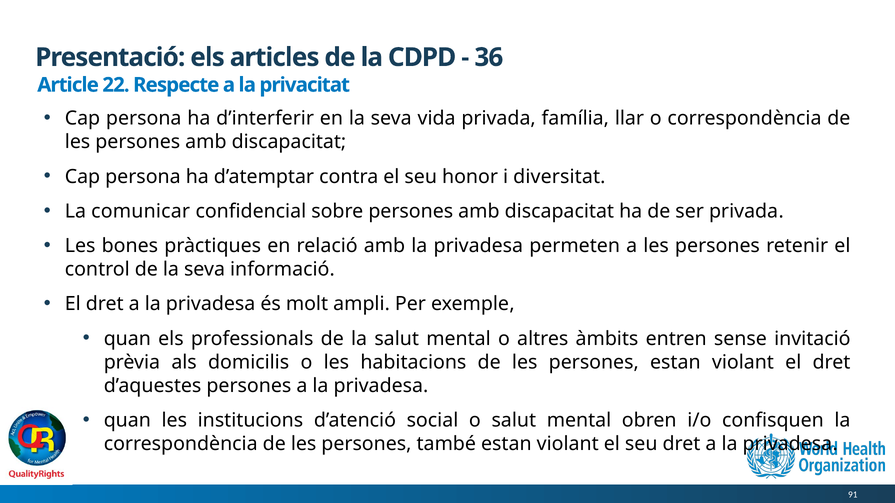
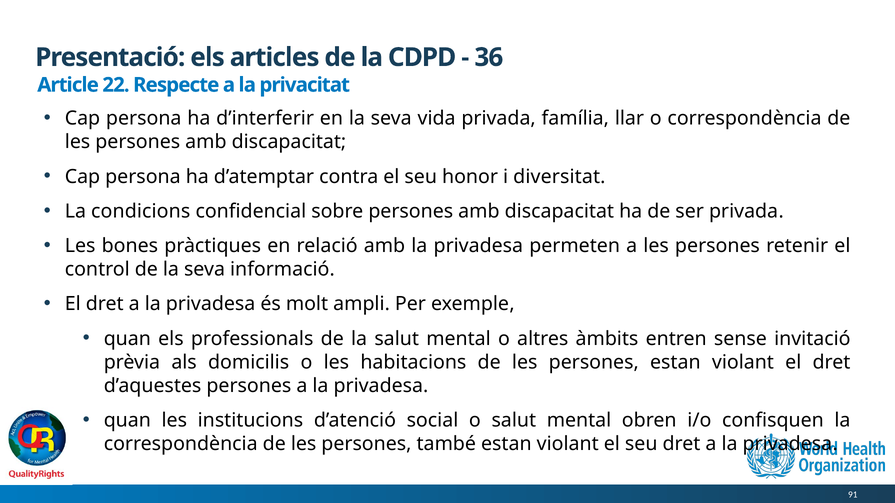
comunicar: comunicar -> condicions (141, 211)
